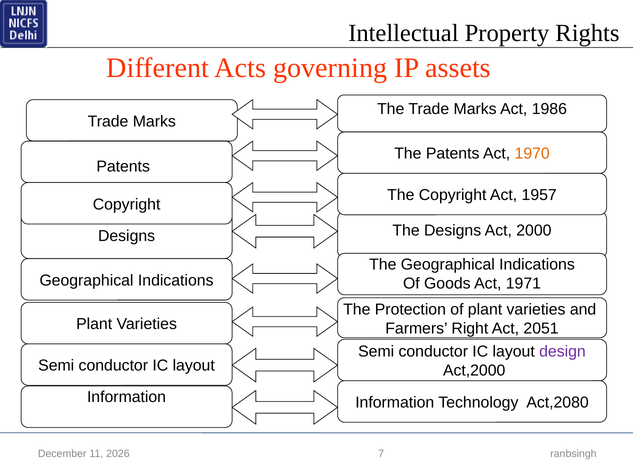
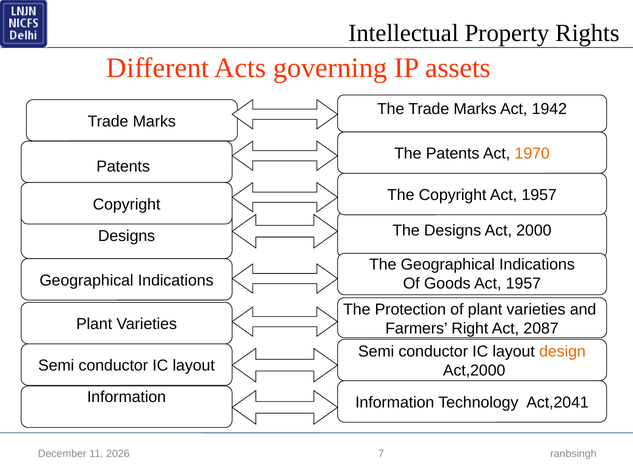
1986: 1986 -> 1942 (549, 109)
Goods Act 1971: 1971 -> 1957 (523, 284)
2051: 2051 -> 2087 (541, 329)
design colour: purple -> orange (562, 351)
Act,2080: Act,2080 -> Act,2041 (558, 402)
